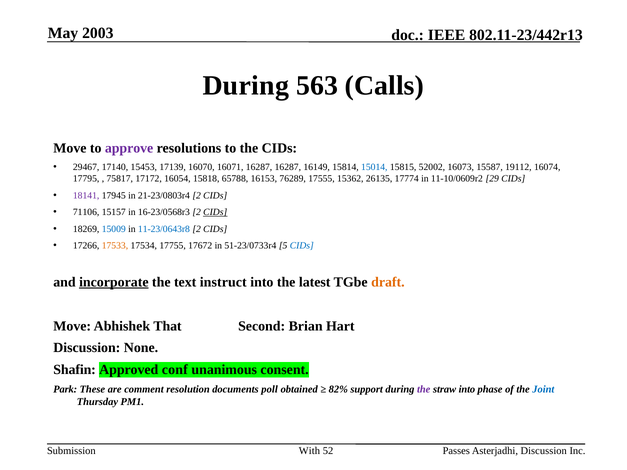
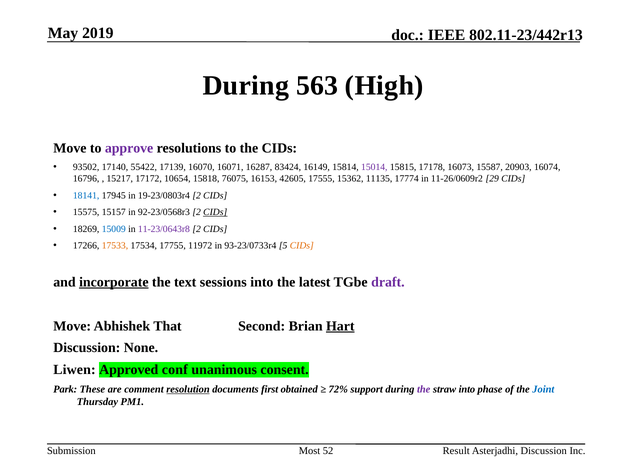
2003: 2003 -> 2019 (98, 33)
Calls: Calls -> High (384, 85)
29467: 29467 -> 93502 (86, 167)
15453: 15453 -> 55422 (144, 167)
16287 16287: 16287 -> 83424 (288, 167)
15014 colour: blue -> purple (374, 167)
52002: 52002 -> 17178 (432, 167)
19112: 19112 -> 20903 (518, 167)
17795: 17795 -> 16796 (86, 179)
75817: 75817 -> 15217 (120, 179)
16054: 16054 -> 10654 (177, 179)
65788: 65788 -> 76075 (235, 179)
76289: 76289 -> 42605 (293, 179)
26135: 26135 -> 11135 (379, 179)
11-10/0609r2: 11-10/0609r2 -> 11-26/0609r2 (457, 179)
18141 colour: purple -> blue (86, 196)
21-23/0803r4: 21-23/0803r4 -> 19-23/0803r4 (164, 196)
71106: 71106 -> 15575 (86, 212)
16-23/0568r3: 16-23/0568r3 -> 92-23/0568r3 (164, 212)
11-23/0643r8 colour: blue -> purple (164, 229)
17672: 17672 -> 11972 (200, 246)
51-23/0733r4: 51-23/0733r4 -> 93-23/0733r4 (250, 246)
CIDs colour: blue -> orange (302, 246)
instruct: instruct -> sessions (223, 282)
draft colour: orange -> purple (388, 282)
Hart underline: none -> present (340, 326)
Shafin: Shafin -> Liwen (74, 370)
resolution underline: none -> present (188, 390)
poll: poll -> first (270, 390)
82%: 82% -> 72% (338, 390)
With: With -> Most (310, 451)
Passes: Passes -> Result (456, 451)
